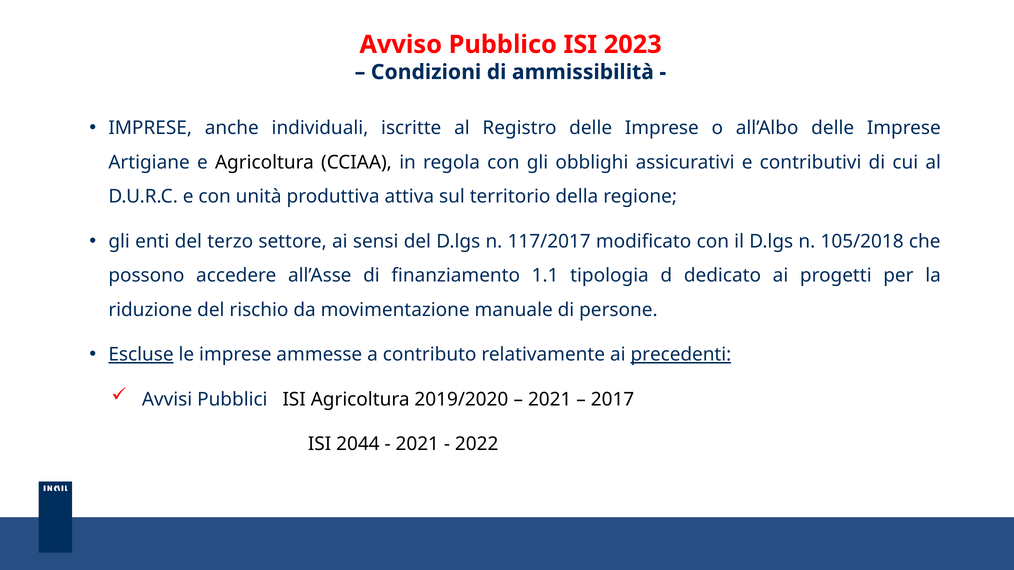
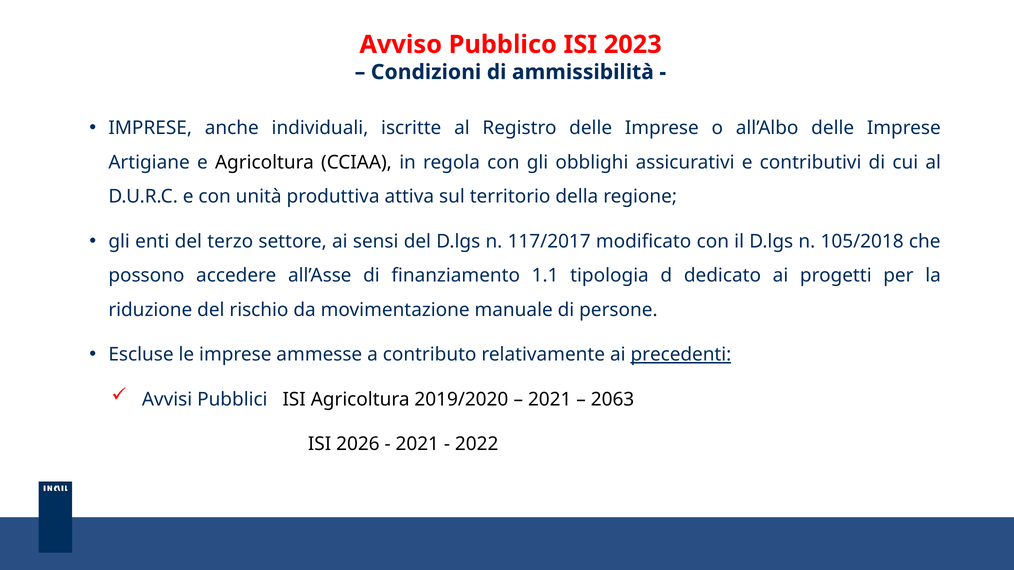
Escluse underline: present -> none (141, 355)
2017: 2017 -> 2063 (613, 400)
2044: 2044 -> 2026 (358, 444)
